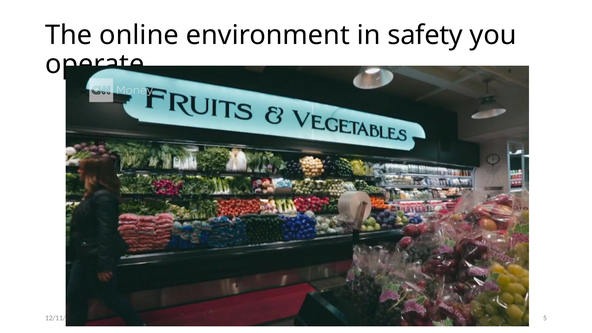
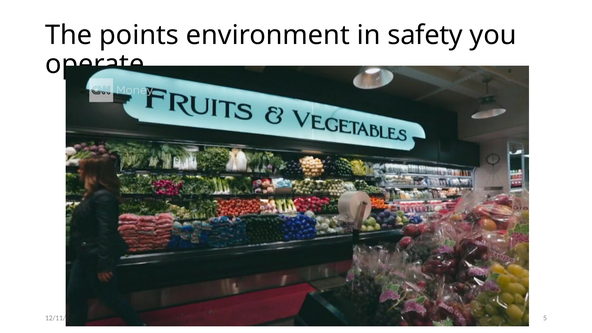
online: online -> points (139, 35)
